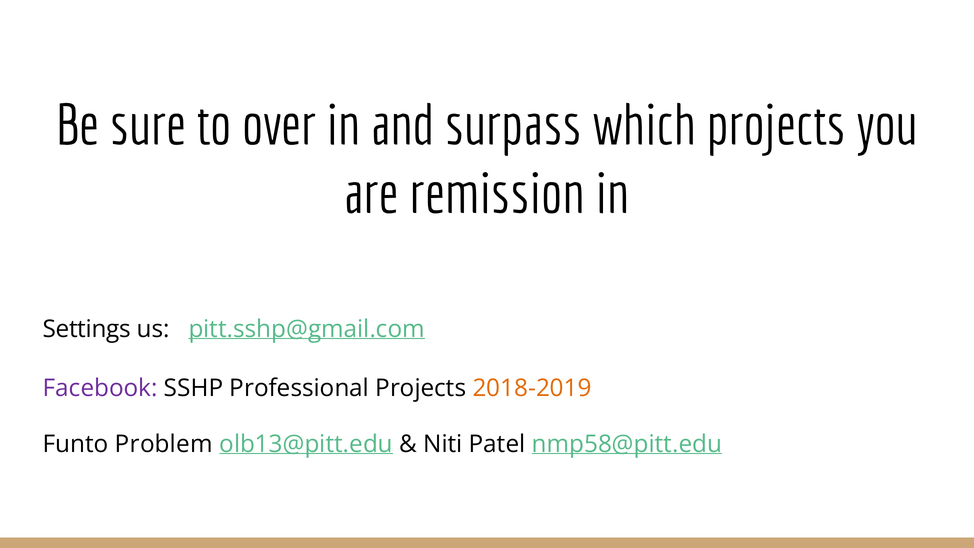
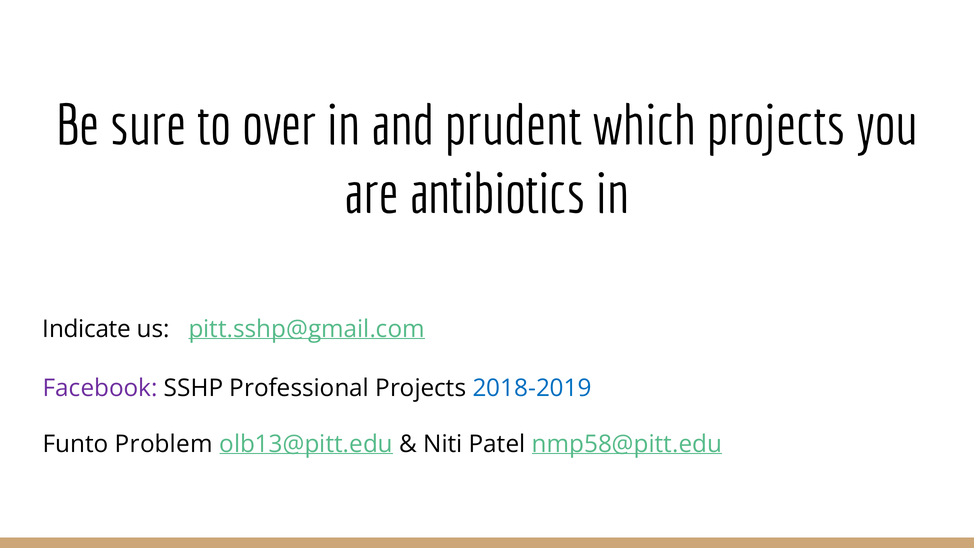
surpass: surpass -> prudent (513, 126)
remission: remission -> antibiotics (498, 194)
Settings: Settings -> Indicate (87, 329)
2018-2019 colour: orange -> blue (532, 388)
